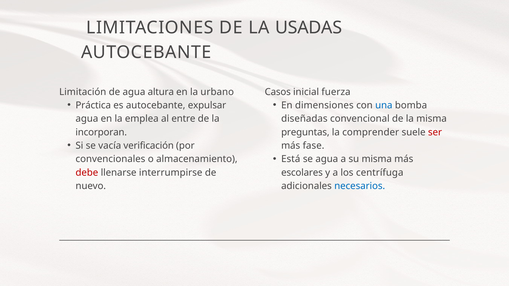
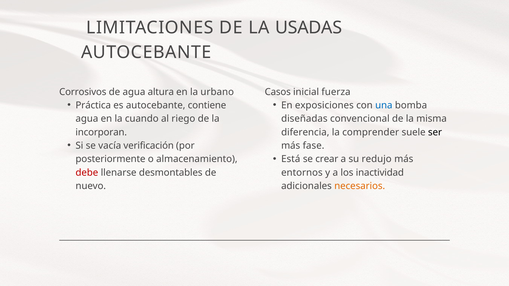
Limitación: Limitación -> Corrosivos (83, 92)
expulsar: expulsar -> contiene (207, 105)
dimensiones: dimensiones -> exposiciones (324, 105)
emplea: emplea -> cuando (142, 119)
entre: entre -> riego (183, 119)
preguntas: preguntas -> diferencia (305, 132)
ser colour: red -> black (435, 132)
se agua: agua -> crear (327, 159)
su misma: misma -> redujo (377, 159)
convencionales: convencionales -> posteriormente (111, 159)
interrumpirse: interrumpirse -> desmontables (171, 173)
escolares: escolares -> entornos (302, 173)
centrífuga: centrífuga -> inactividad (380, 173)
necesarios colour: blue -> orange (360, 186)
